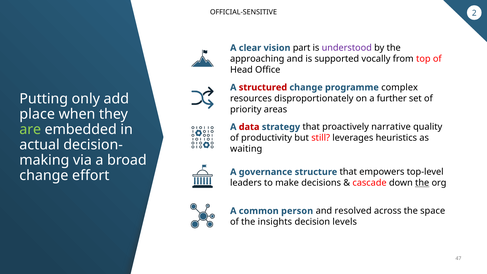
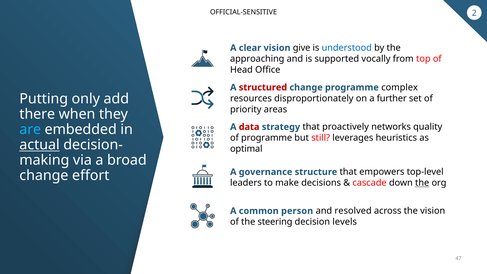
part: part -> give (302, 48)
understood colour: purple -> blue (347, 48)
place: place -> there (37, 114)
narrative: narrative -> networks (391, 127)
are colour: light green -> light blue (30, 129)
of productivity: productivity -> programme (267, 138)
actual underline: none -> present (40, 145)
waiting: waiting -> optimal (246, 149)
the space: space -> vision (433, 211)
insights: insights -> steering (275, 222)
